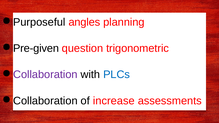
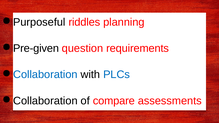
angles: angles -> riddles (84, 22)
trigonometric: trigonometric -> requirements (138, 48)
Collaboration colour: purple -> blue (45, 75)
increase: increase -> compare (114, 101)
